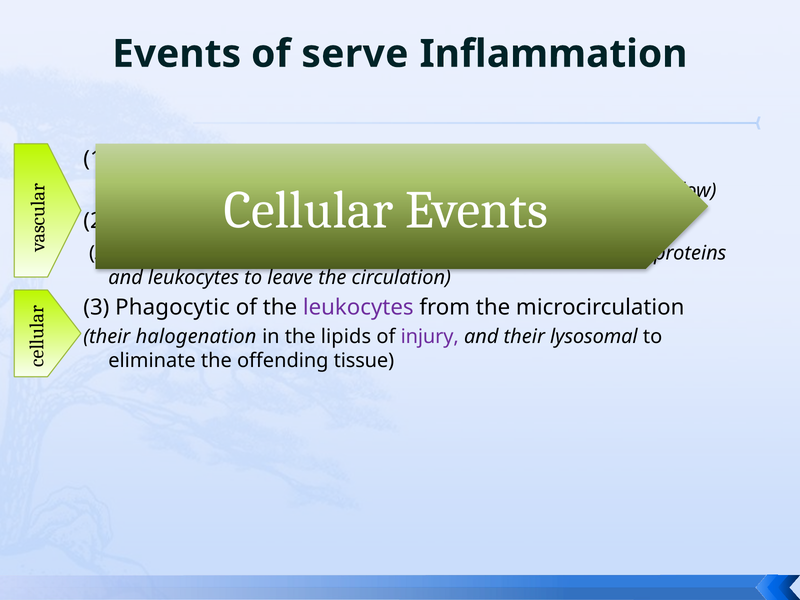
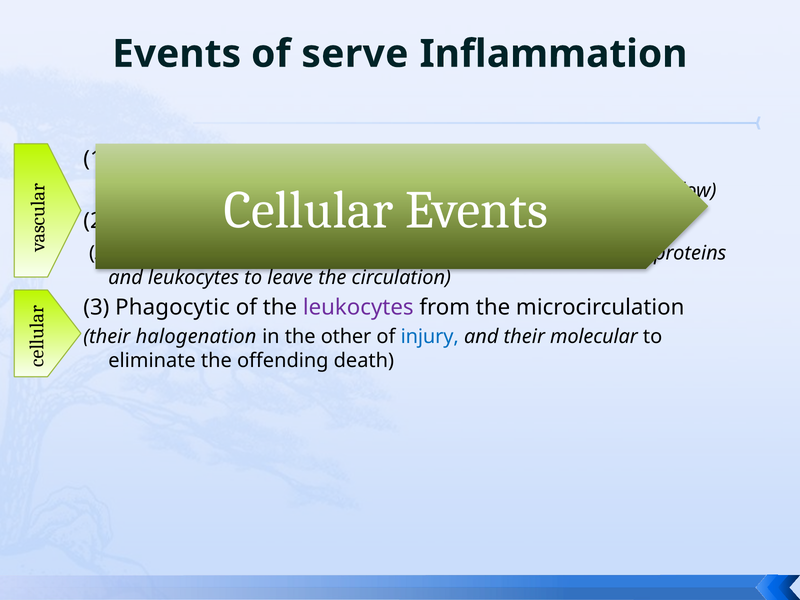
lipids: lipids -> other (346, 337)
injury colour: purple -> blue (430, 337)
lysosomal: lysosomal -> molecular (594, 337)
tissue: tissue -> death (364, 361)
